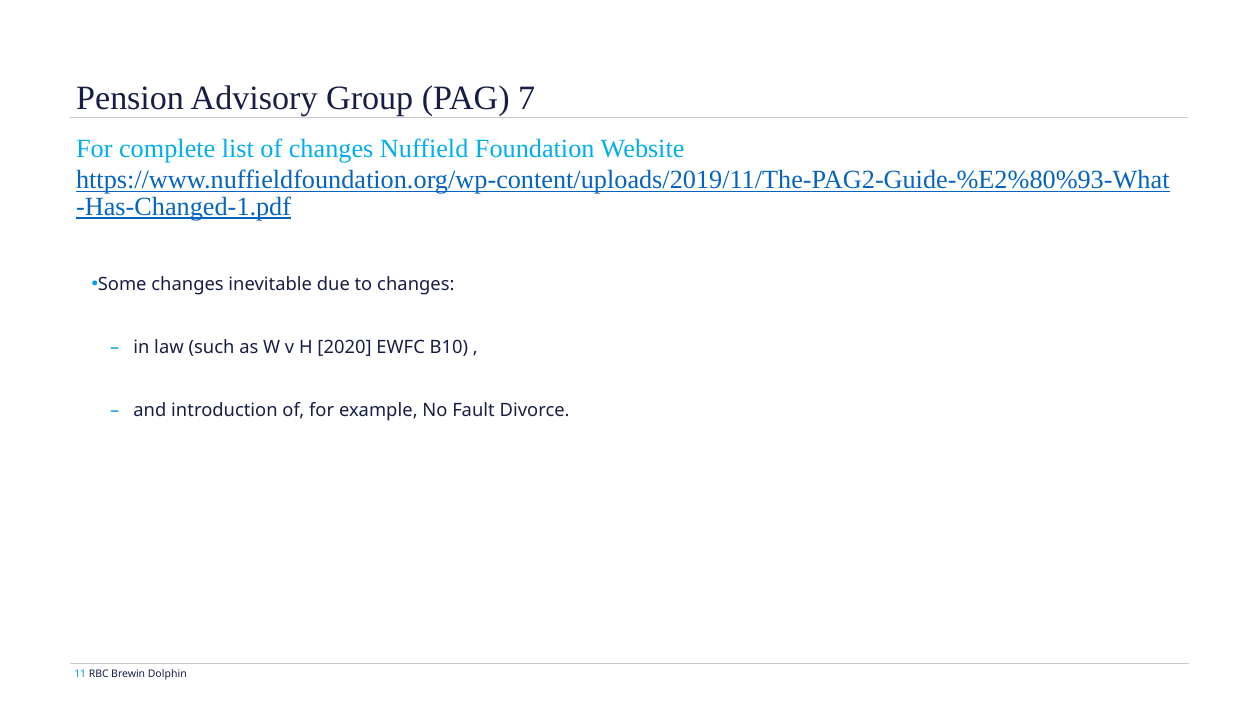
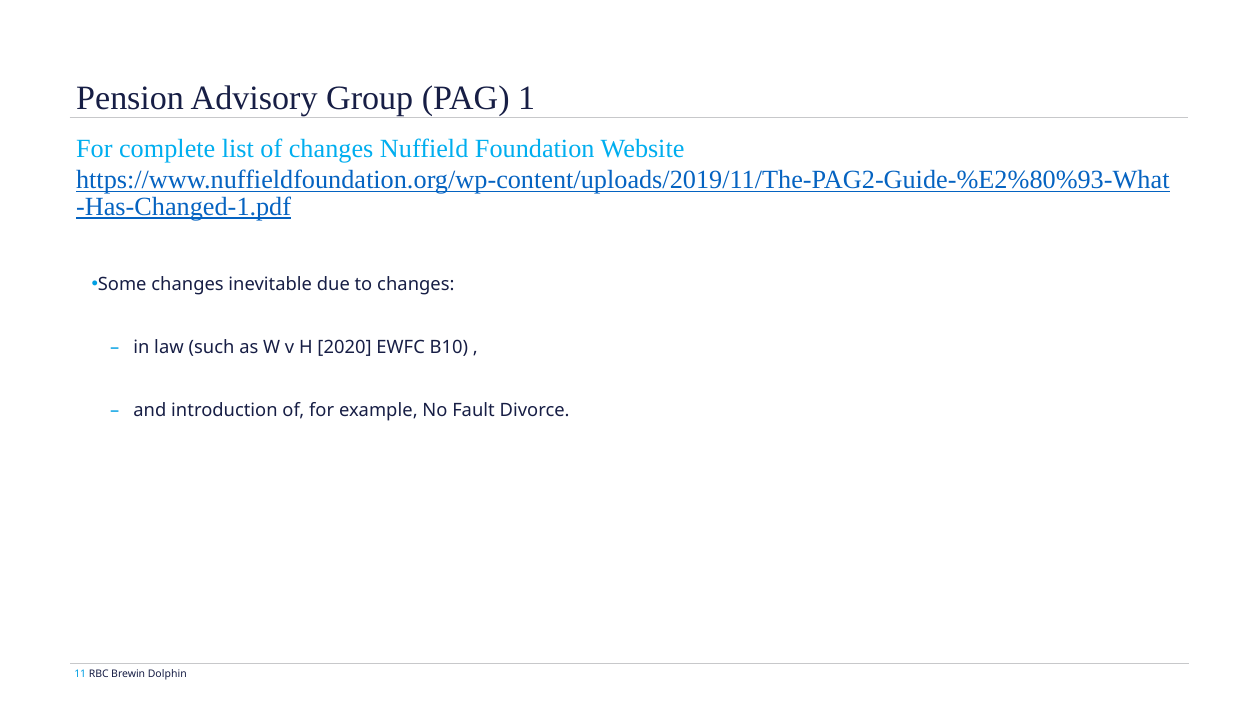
7: 7 -> 1 (527, 98)
